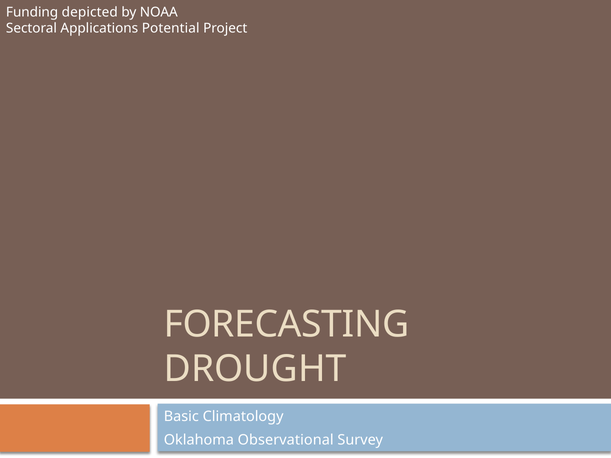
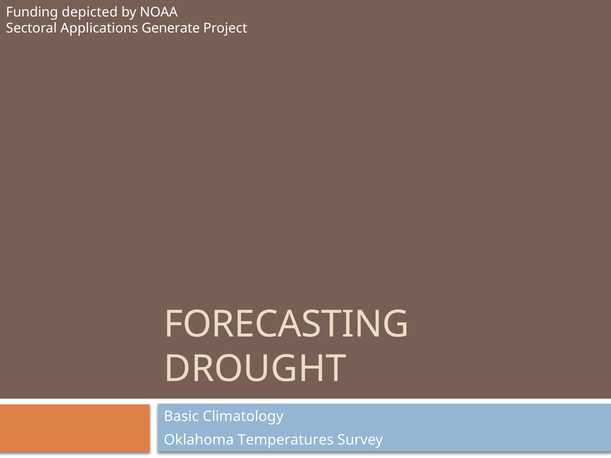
Potential: Potential -> Generate (171, 28)
Observational: Observational -> Temperatures (286, 440)
